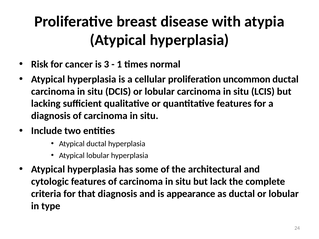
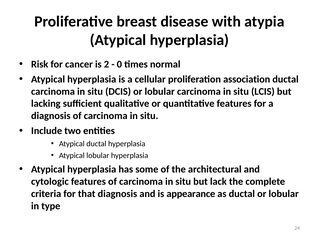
3: 3 -> 2 (107, 64)
1: 1 -> 0 (119, 64)
uncommon: uncommon -> association (247, 79)
